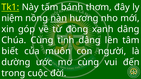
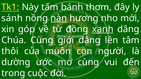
niệm: niệm -> sánh (12, 18)
xanh underline: none -> present (103, 29)
tình: tình -> giới (66, 40)
biết: biết -> thôi (10, 51)
